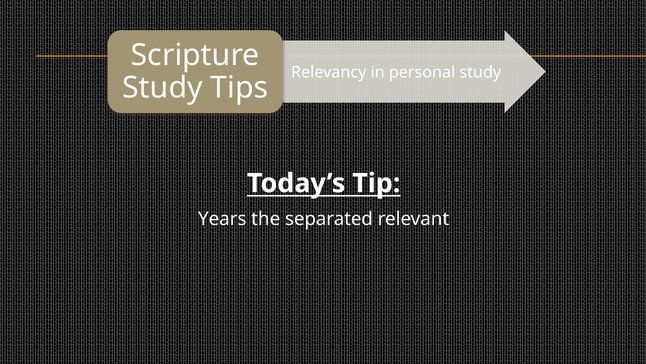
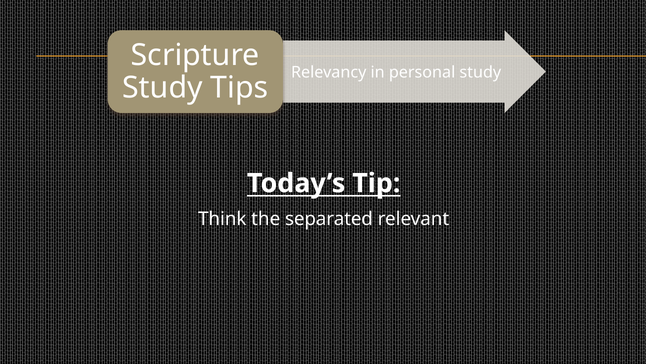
Years: Years -> Think (222, 219)
